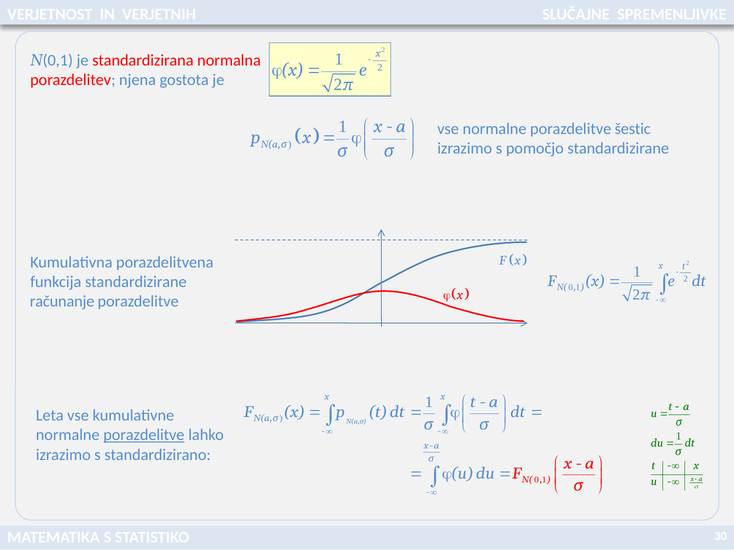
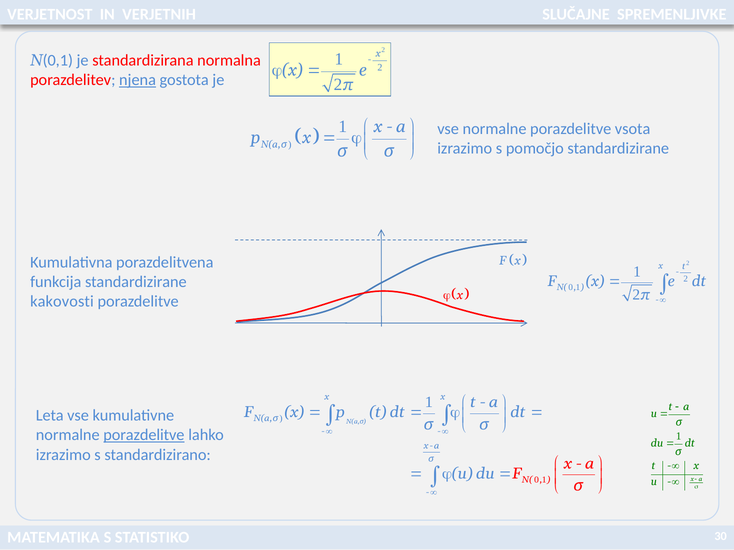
njena underline: none -> present (138, 80)
šestic: šestic -> vsota (633, 129)
računanje: računanje -> kakovosti (62, 302)
